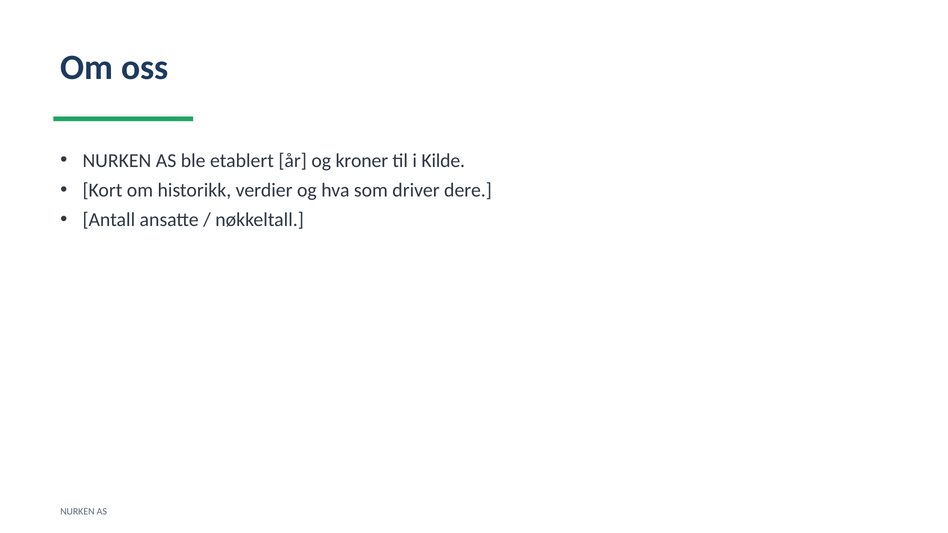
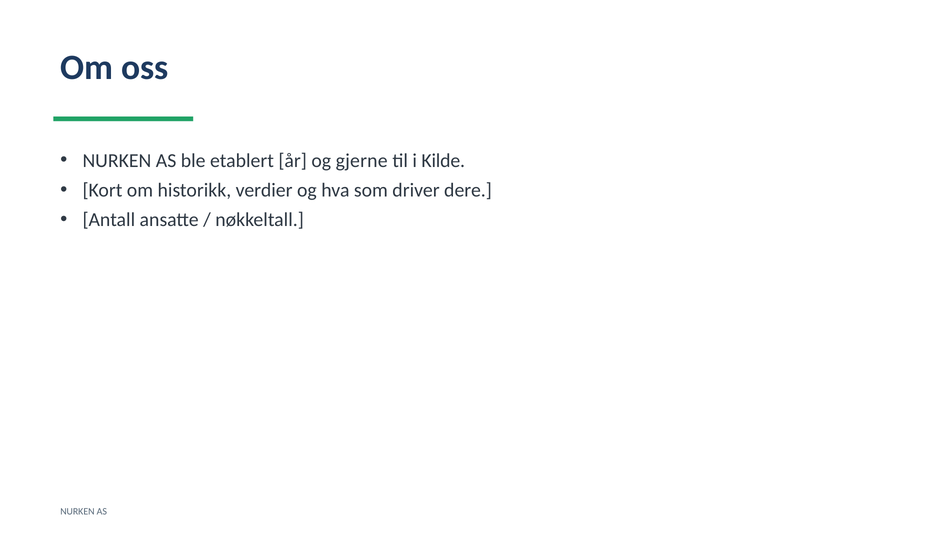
kroner: kroner -> gjerne (362, 161)
